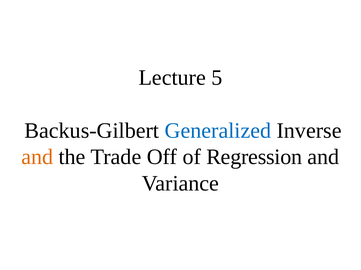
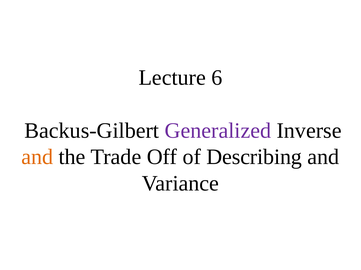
5: 5 -> 6 (217, 78)
Generalized colour: blue -> purple (218, 131)
Regression: Regression -> Describing (254, 157)
